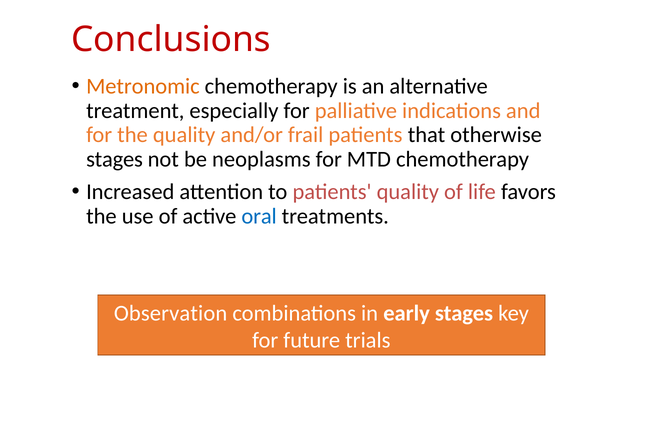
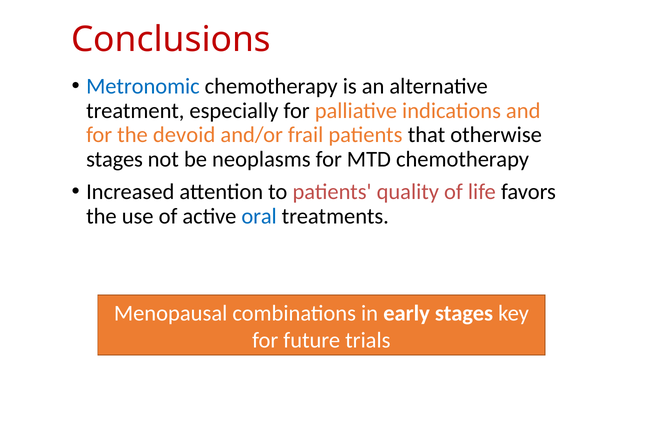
Metronomic colour: orange -> blue (143, 86)
the quality: quality -> devoid (184, 135)
Observation: Observation -> Menopausal (171, 313)
